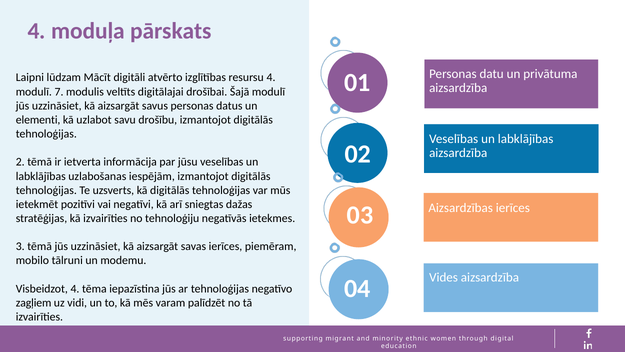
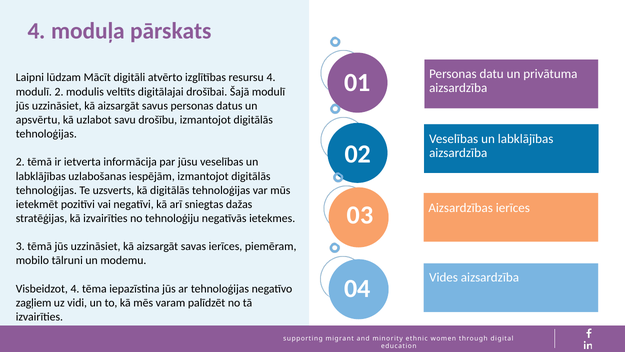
modulī 7: 7 -> 2 (59, 92)
elementi: elementi -> apsvērtu (38, 120)
